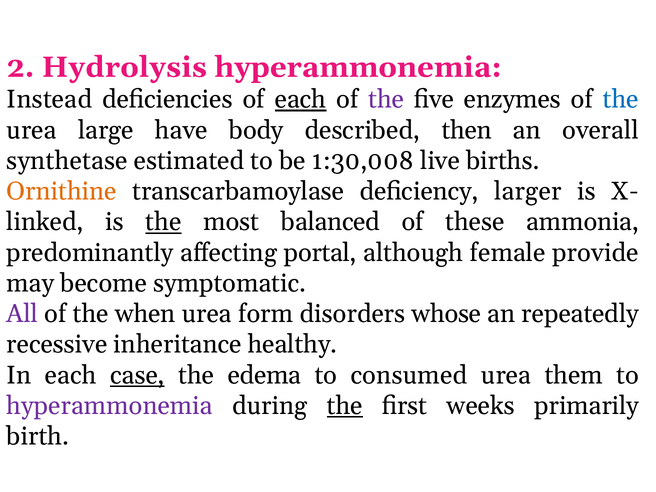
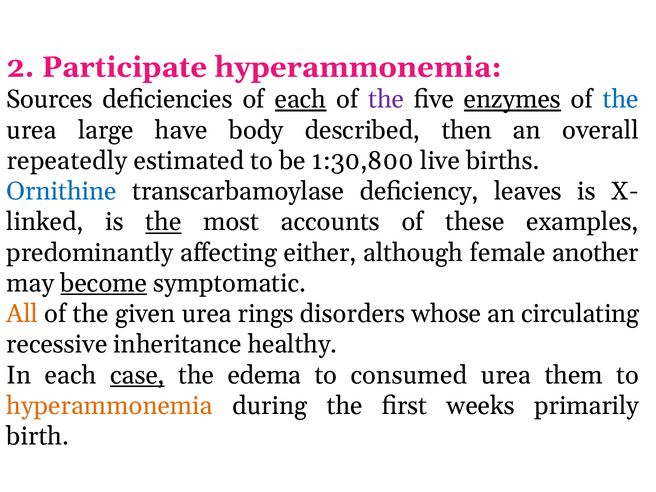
Hydrolysis: Hydrolysis -> Participate (124, 67)
Instead: Instead -> Sources (50, 100)
enzymes underline: none -> present (512, 100)
synthetase: synthetase -> repeatedly (67, 161)
1:30,008: 1:30,008 -> 1:30,800 (363, 161)
Ornithine colour: orange -> blue (62, 191)
larger: larger -> leaves (528, 191)
balanced: balanced -> accounts (330, 222)
ammonia: ammonia -> examples (583, 222)
portal: portal -> either (320, 253)
provide: provide -> another (596, 253)
become underline: none -> present (104, 283)
All colour: purple -> orange (22, 314)
when: when -> given (145, 314)
form: form -> rings (266, 314)
repeatedly: repeatedly -> circulating (580, 314)
hyperammonemia colour: purple -> orange (110, 406)
the underline: present -> none (345, 406)
